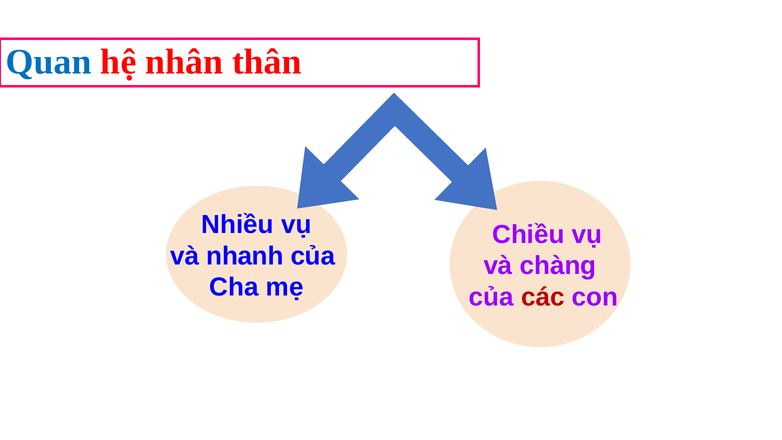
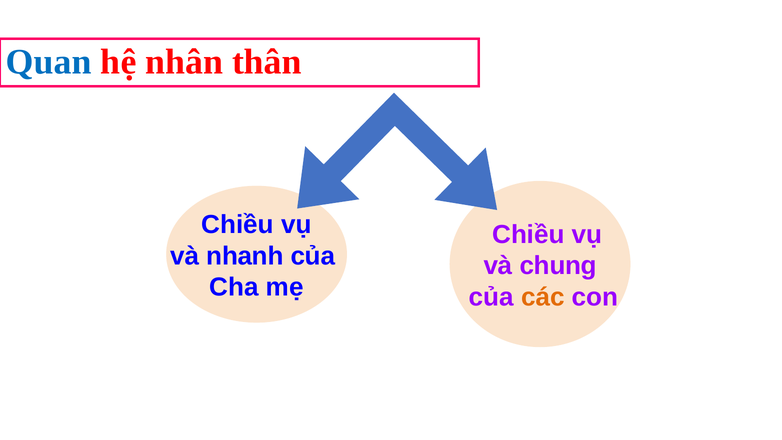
Nhiều: Nhiều -> Chiều (238, 225)
chàng: chàng -> chung (558, 266)
các colour: red -> orange (543, 297)
